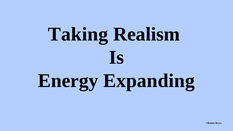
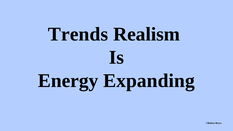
Taking: Taking -> Trends (78, 34)
